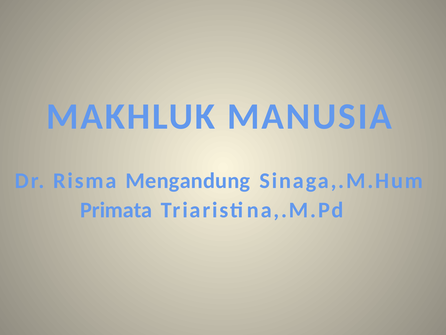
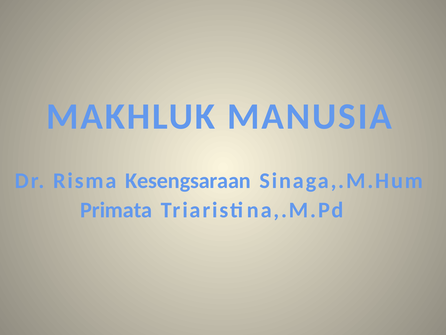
Mengandung: Mengandung -> Kesengsaraan (188, 181)
